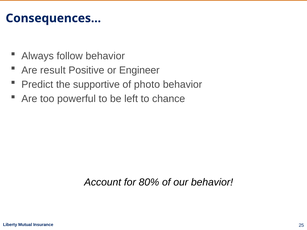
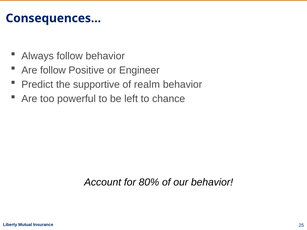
Are result: result -> follow (53, 70)
photo: photo -> realm (147, 85)
